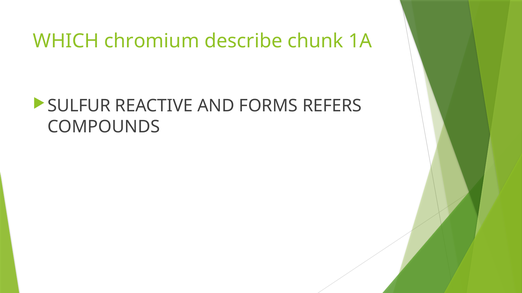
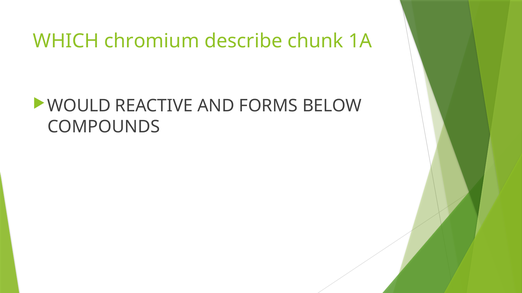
SULFUR: SULFUR -> WOULD (79, 106)
REFERS: REFERS -> BELOW (332, 106)
